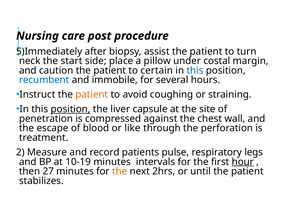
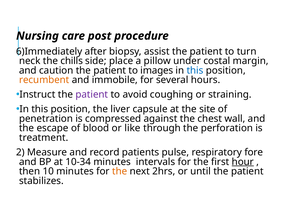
5)Immediately: 5)Immediately -> 6)Immediately (49, 51)
start: start -> chills (72, 61)
certain: certain -> images (157, 70)
recumbent colour: blue -> orange (44, 80)
patient colour: orange -> purple (92, 94)
position underline: present -> none (71, 109)
legs: legs -> fore (254, 152)
10-19: 10-19 -> 10-34 (78, 162)
27: 27 -> 10 (48, 171)
